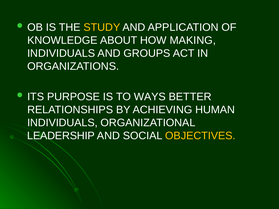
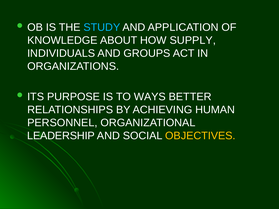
STUDY colour: yellow -> light blue (102, 27)
MAKING: MAKING -> SUPPLY (193, 40)
INDIVIDUALS: INDIVIDUALS -> PERSONNEL (62, 123)
